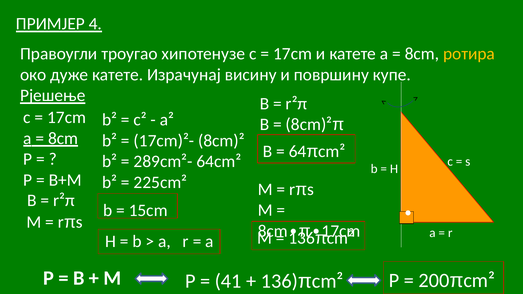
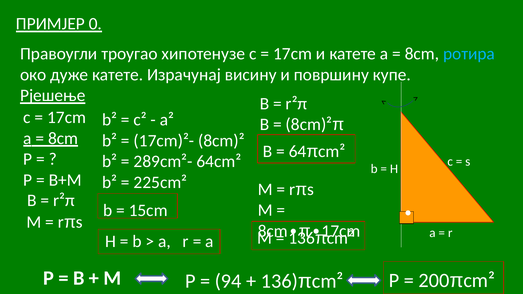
4: 4 -> 0 (95, 24)
ротира colour: yellow -> light blue (469, 54)
41: 41 -> 94 (228, 281)
